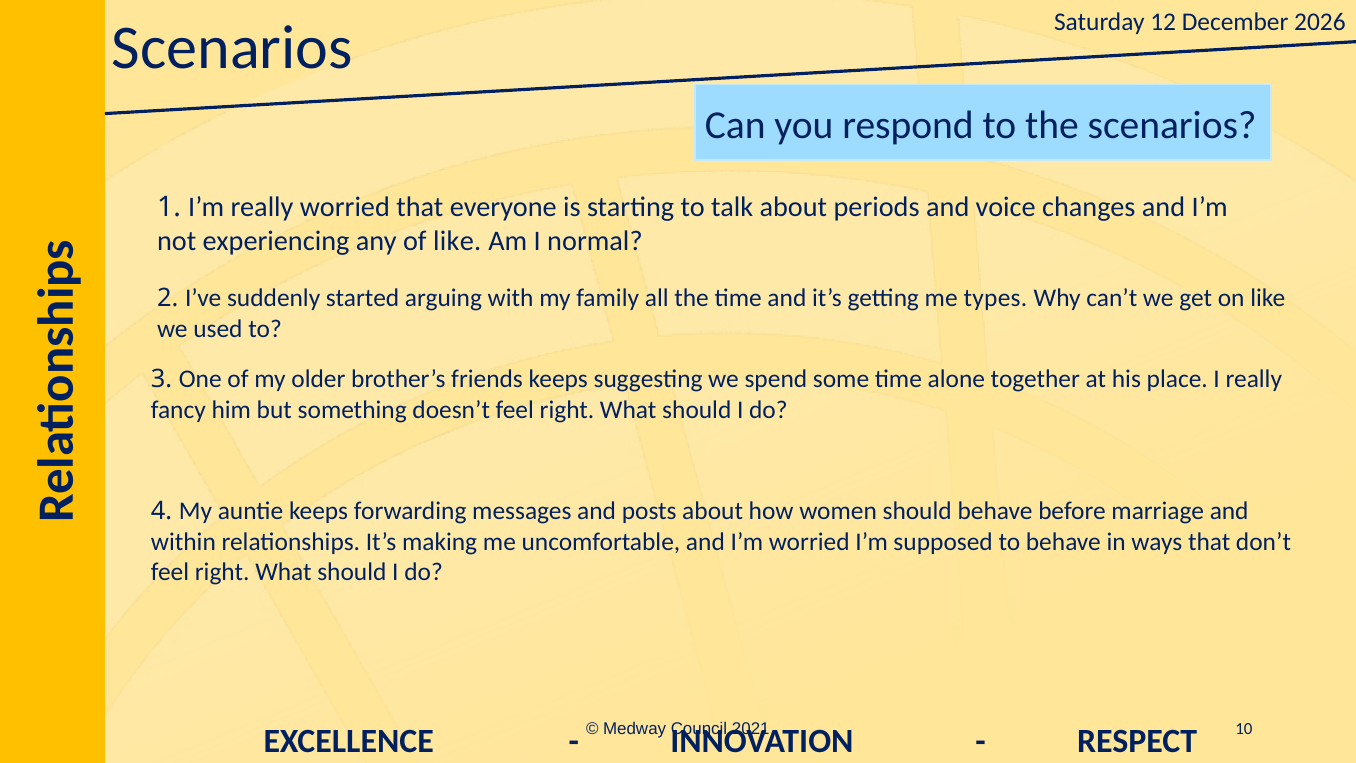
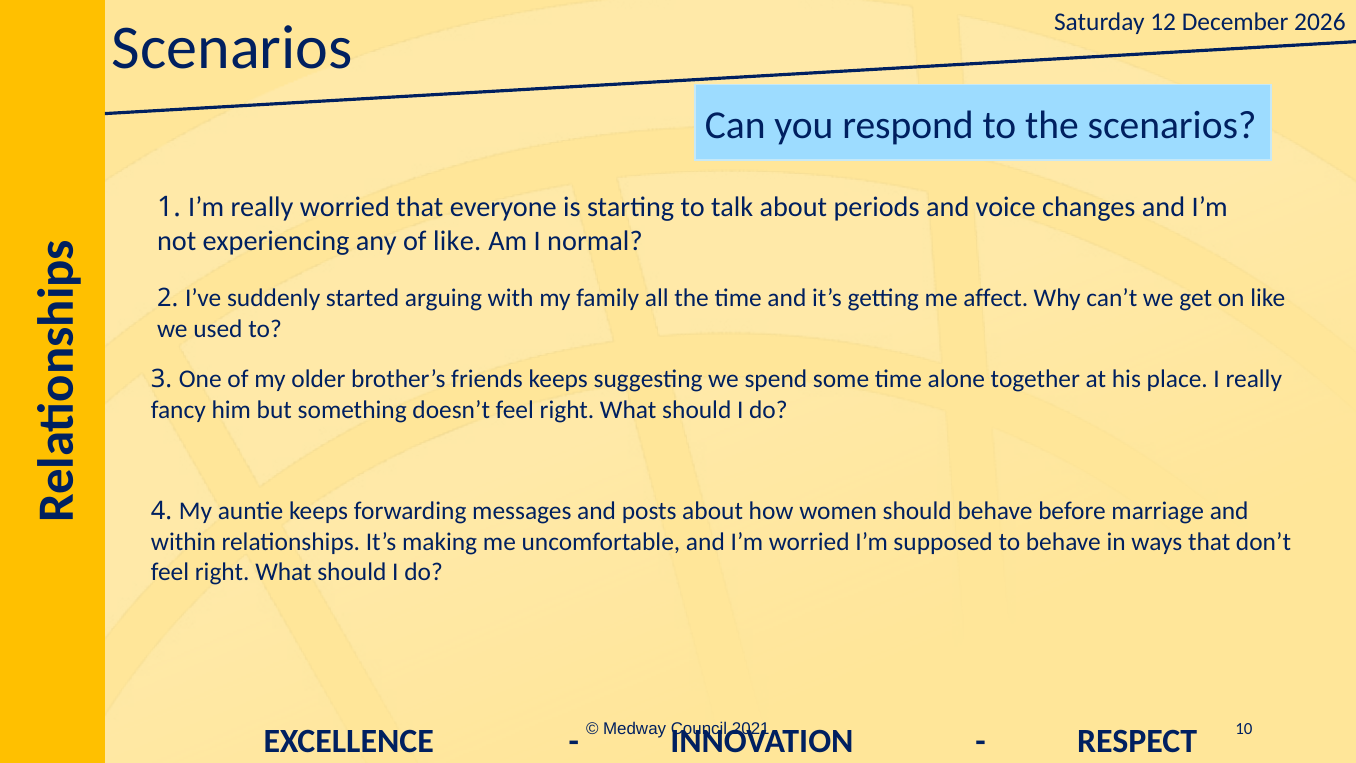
types: types -> affect (996, 298)
